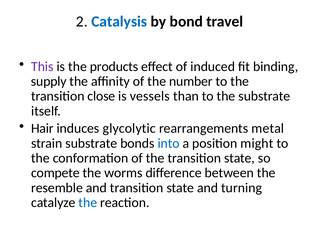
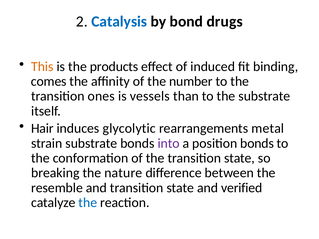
travel: travel -> drugs (225, 22)
This colour: purple -> orange (42, 67)
supply: supply -> comes (49, 81)
close: close -> ones (101, 96)
into colour: blue -> purple (169, 143)
position might: might -> bonds (257, 143)
compete: compete -> breaking (55, 173)
worms: worms -> nature (123, 173)
turning: turning -> verified (242, 188)
